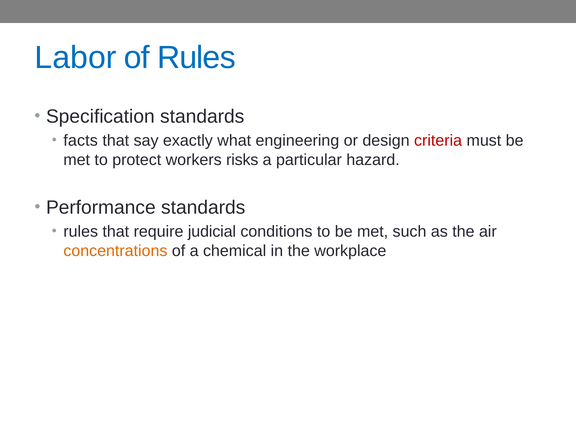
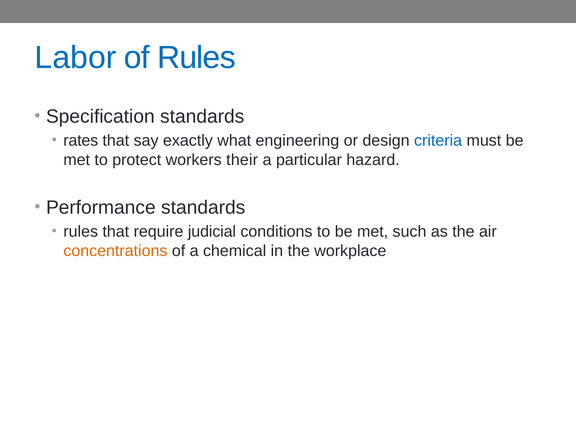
facts: facts -> rates (81, 141)
criteria colour: red -> blue (438, 141)
risks: risks -> their (242, 160)
